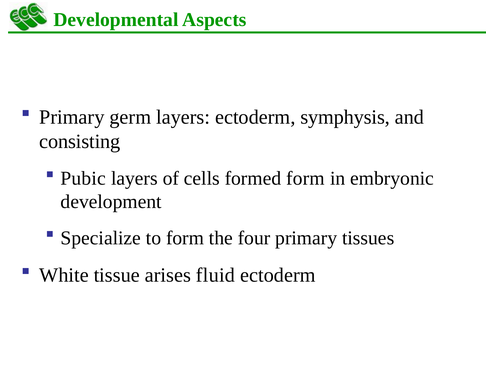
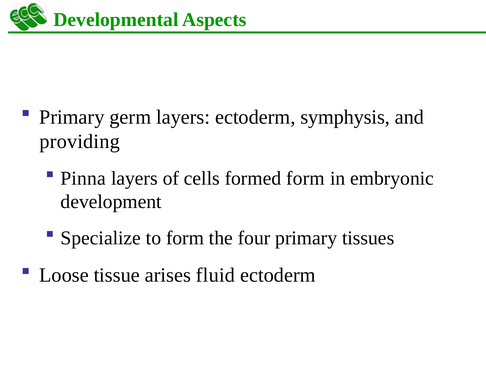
consisting: consisting -> providing (80, 141)
Pubic: Pubic -> Pinna (83, 178)
White: White -> Loose (64, 275)
